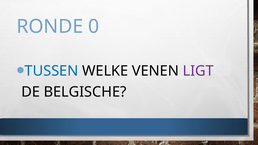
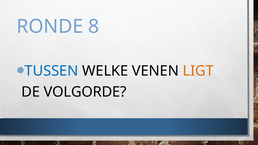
0: 0 -> 8 (94, 27)
LIGT colour: purple -> orange (198, 71)
BELGISCHE: BELGISCHE -> VOLGORDE (85, 92)
